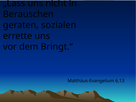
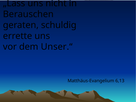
sozialen: sozialen -> schuldig (59, 25)
Bringt.“: Bringt.“ -> Unser.“ (57, 47)
